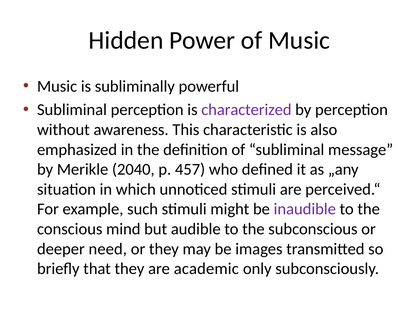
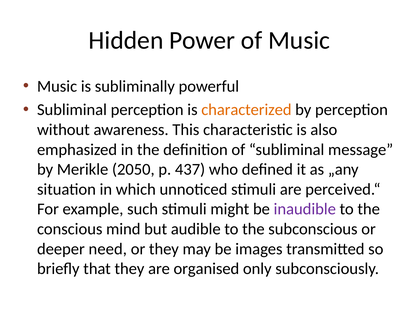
characterized colour: purple -> orange (246, 110)
2040: 2040 -> 2050 (133, 170)
457: 457 -> 437 (190, 170)
academic: academic -> organised (206, 269)
